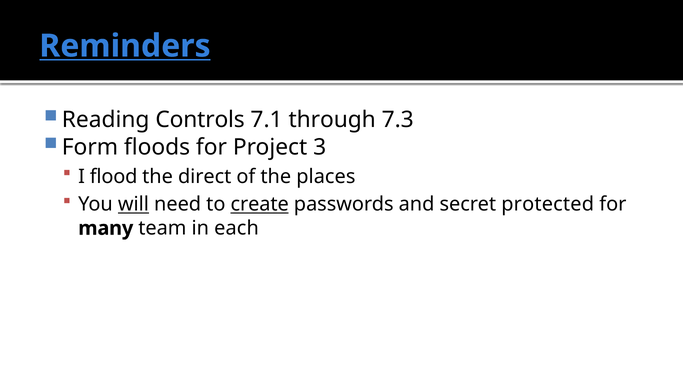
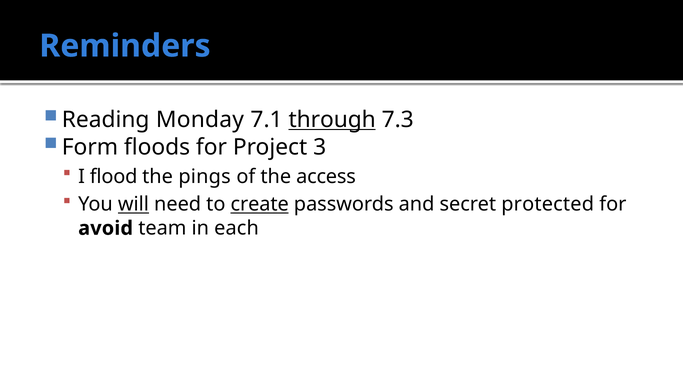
Reminders underline: present -> none (125, 46)
Controls: Controls -> Monday (200, 120)
through underline: none -> present (332, 120)
direct: direct -> pings (205, 177)
places: places -> access (326, 177)
many: many -> avoid (106, 228)
